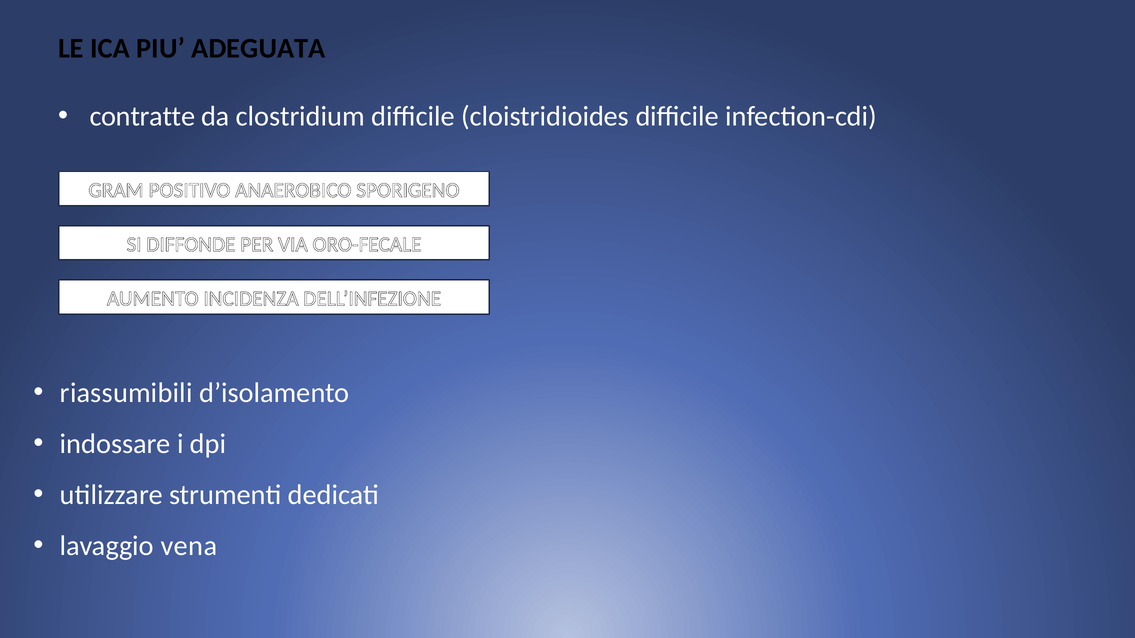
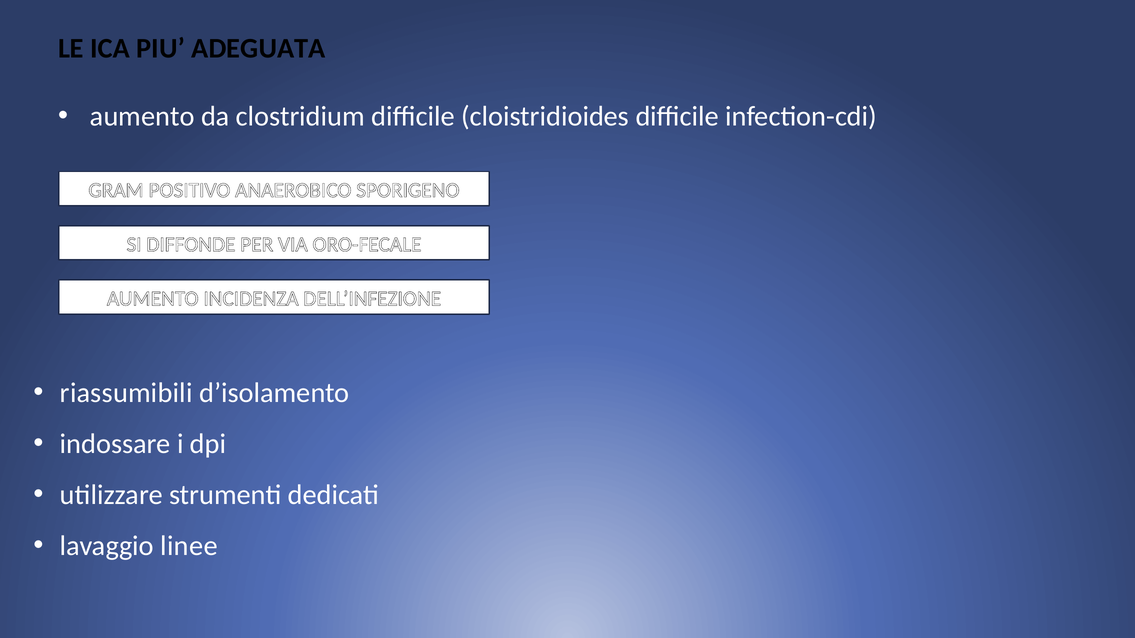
contratte: contratte -> aumento (142, 117)
vena: vena -> linee (189, 546)
